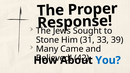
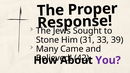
You colour: blue -> purple (108, 60)
